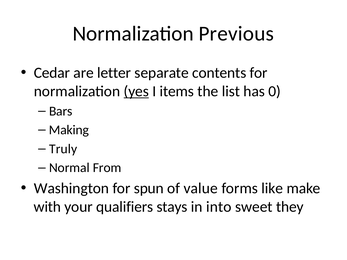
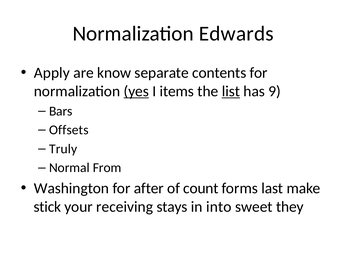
Previous: Previous -> Edwards (236, 34)
Cedar: Cedar -> Apply (52, 73)
letter: letter -> know (114, 73)
list underline: none -> present (231, 91)
0: 0 -> 9 (275, 91)
Making: Making -> Offsets (69, 130)
spun: spun -> after (149, 189)
value: value -> count (201, 189)
like: like -> last (272, 189)
with: with -> stick (47, 207)
qualifiers: qualifiers -> receiving (125, 207)
